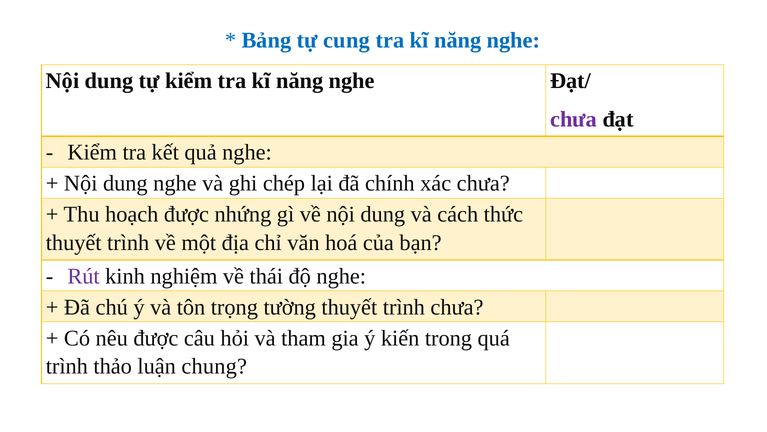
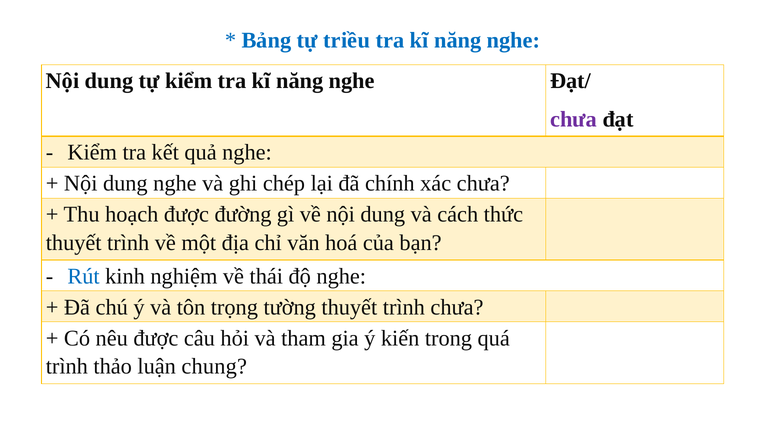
cung: cung -> triều (347, 40)
nhứng: nhứng -> đường (243, 214)
Rút colour: purple -> blue (84, 276)
